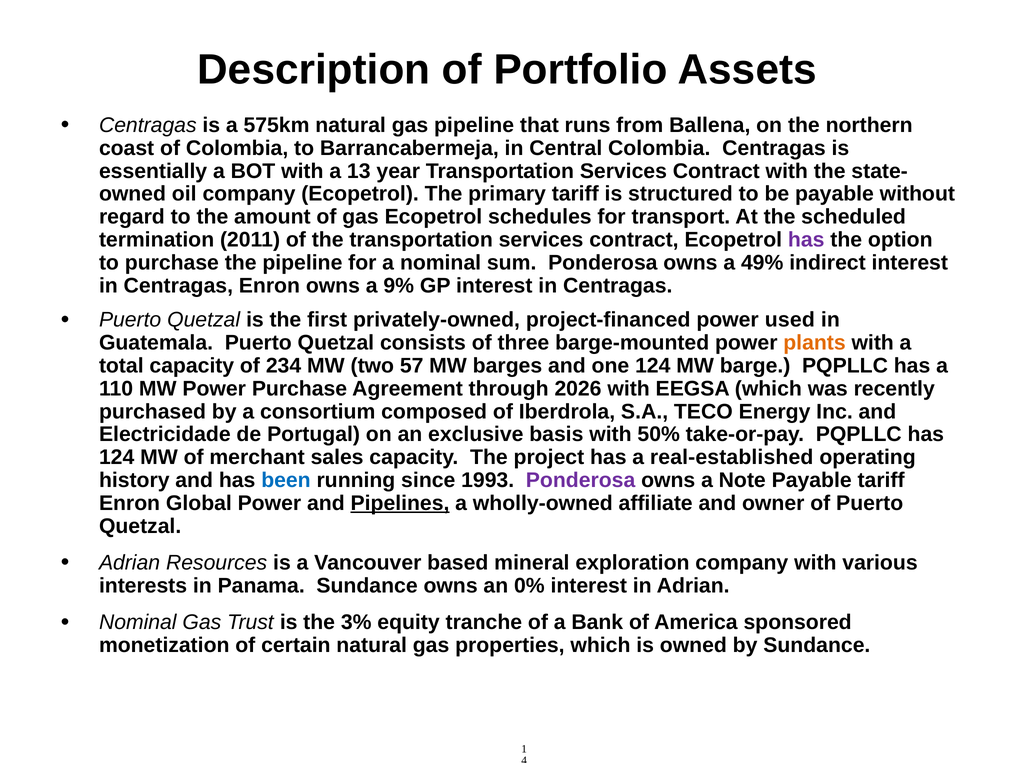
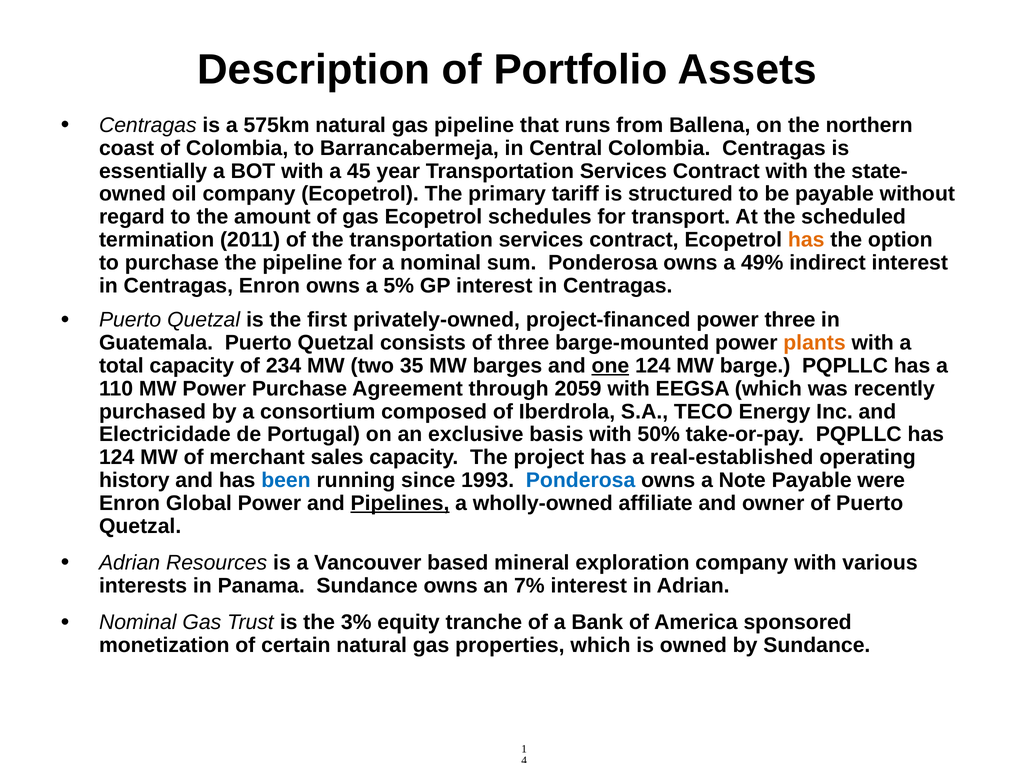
13: 13 -> 45 (359, 171)
has colour: purple -> orange (806, 240)
9%: 9% -> 5% (399, 286)
power used: used -> three (790, 320)
57: 57 -> 35 (412, 366)
one underline: none -> present (610, 366)
2026: 2026 -> 2059 (578, 388)
Ponderosa colour: purple -> blue (581, 480)
Payable tariff: tariff -> were (881, 480)
0%: 0% -> 7% (529, 586)
